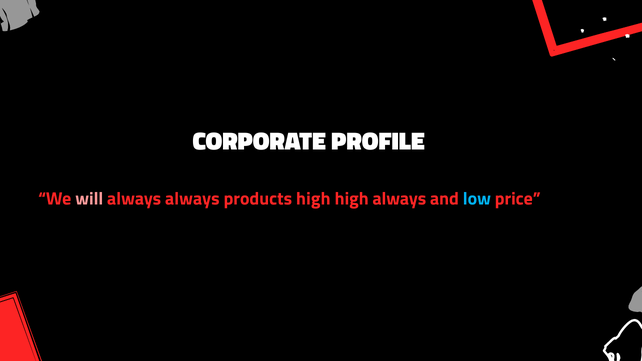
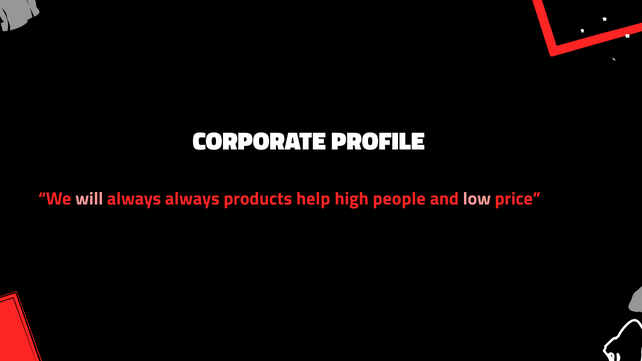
products high: high -> help (313, 199)
high always: always -> people (399, 199)
low colour: light blue -> pink (477, 199)
